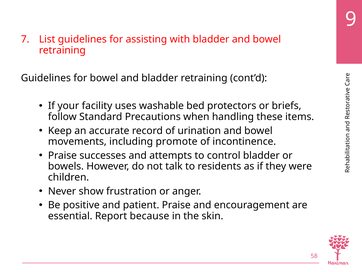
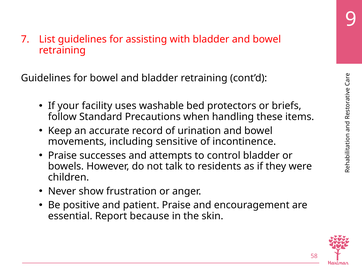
promote: promote -> sensitive (177, 141)
